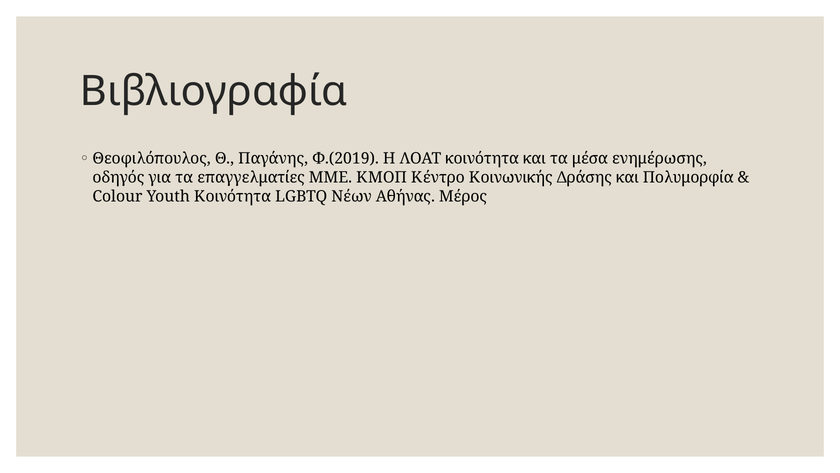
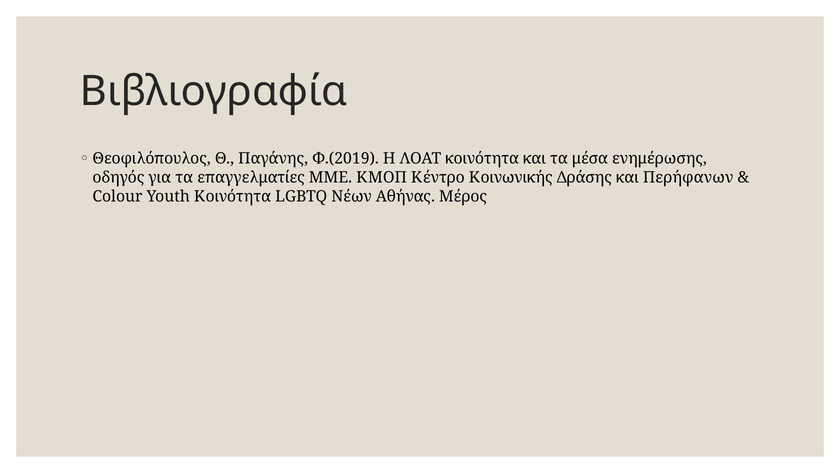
Πολυμορφία: Πολυμορφία -> Περήφανων (688, 178)
